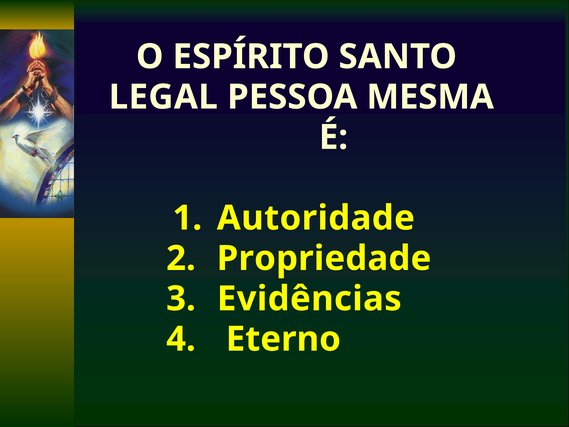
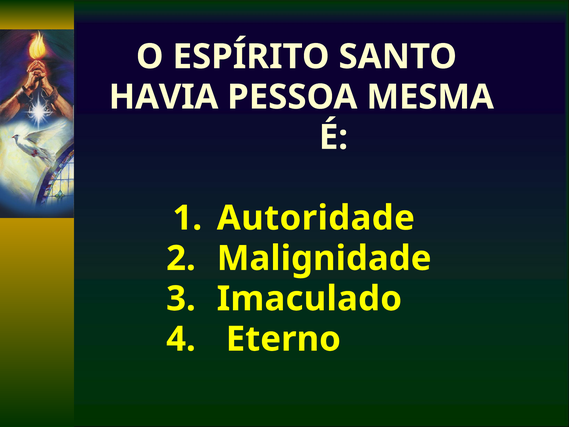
LEGAL: LEGAL -> HAVIA (164, 97)
Propriedade: Propriedade -> Malignidade (324, 258)
Evidências: Evidências -> Imaculado (309, 299)
